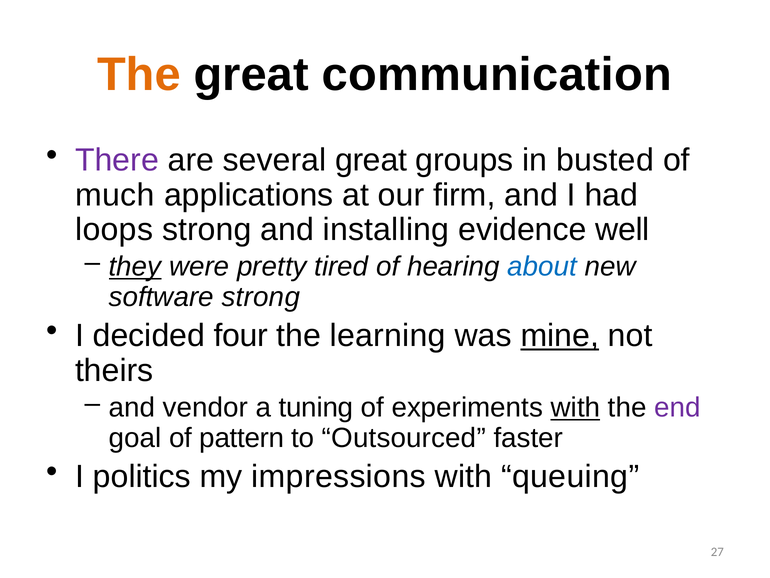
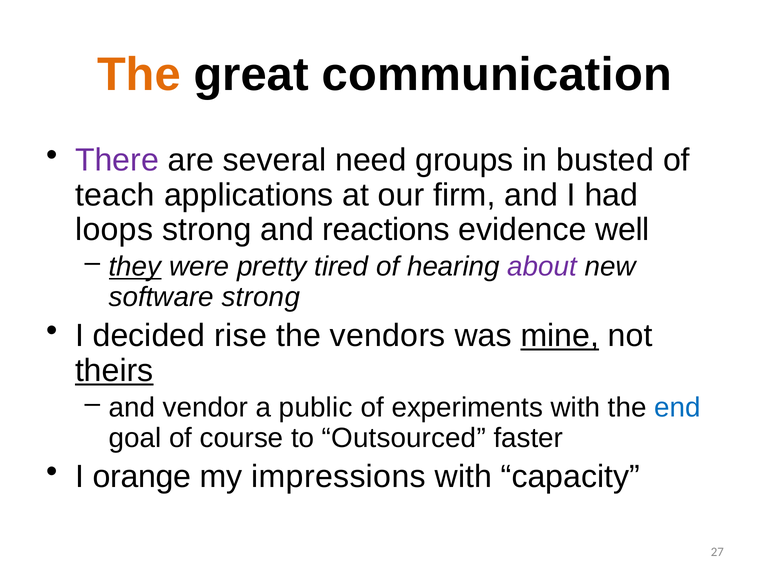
several great: great -> need (371, 160)
much: much -> teach (115, 195)
installing: installing -> reactions (386, 229)
about colour: blue -> purple (542, 267)
four: four -> rise (241, 336)
learning: learning -> vendors (388, 336)
theirs underline: none -> present (114, 370)
tuning: tuning -> public (316, 407)
with underline: present -> none (575, 407)
end colour: purple -> blue (677, 407)
pattern: pattern -> course (242, 437)
politics: politics -> orange (142, 476)
queuing: queuing -> capacity (570, 476)
